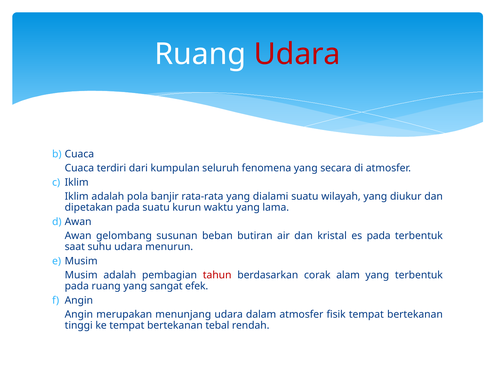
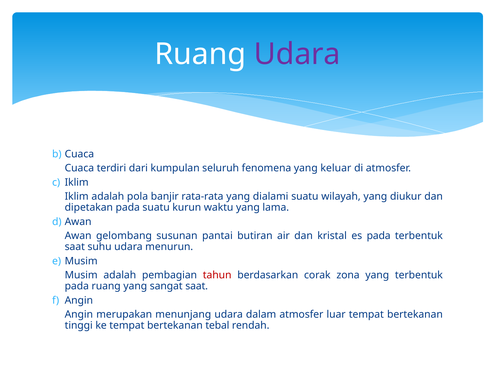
Udara colour: red -> purple (297, 54)
secara: secara -> keluar (336, 168)
beban: beban -> pantai (217, 236)
alam: alam -> zona (348, 275)
sangat efek: efek -> saat (197, 286)
fisik: fisik -> luar (336, 315)
